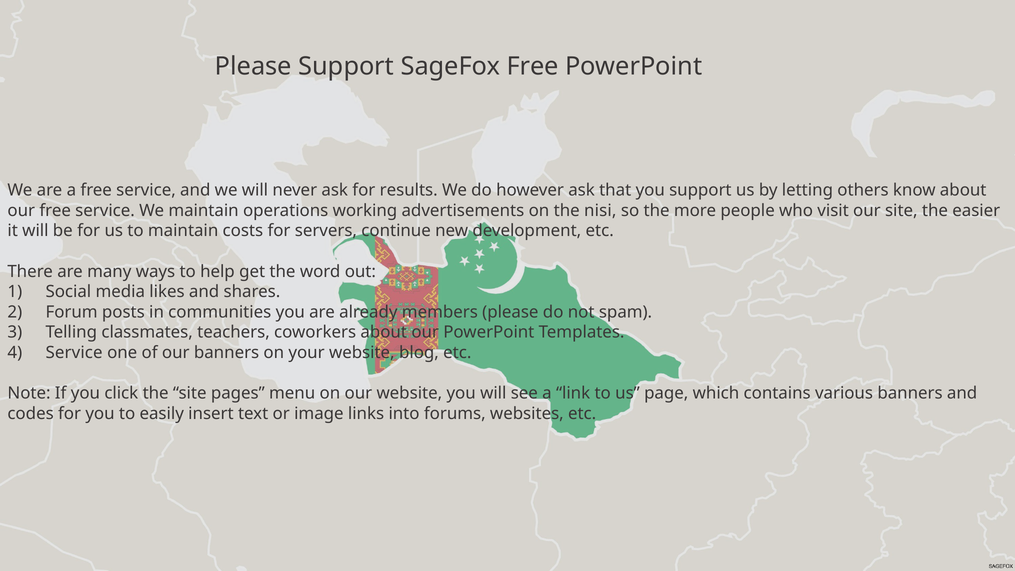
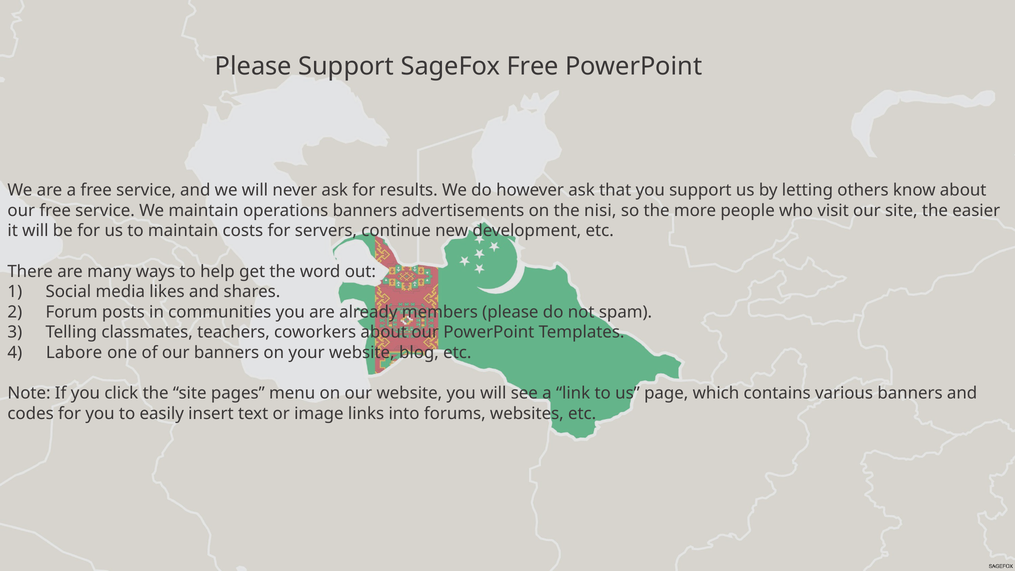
operations working: working -> banners (365, 211)
Service: Service -> Labore (74, 353)
